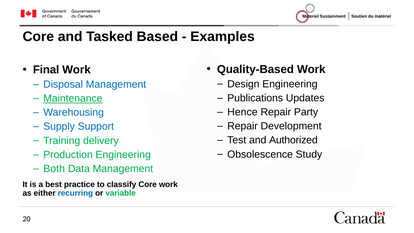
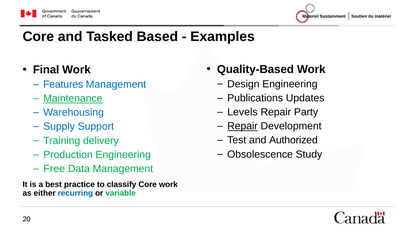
Disposal: Disposal -> Features (63, 84)
Hence: Hence -> Levels (242, 112)
Repair underline: none -> present (243, 126)
Both: Both -> Free (54, 169)
